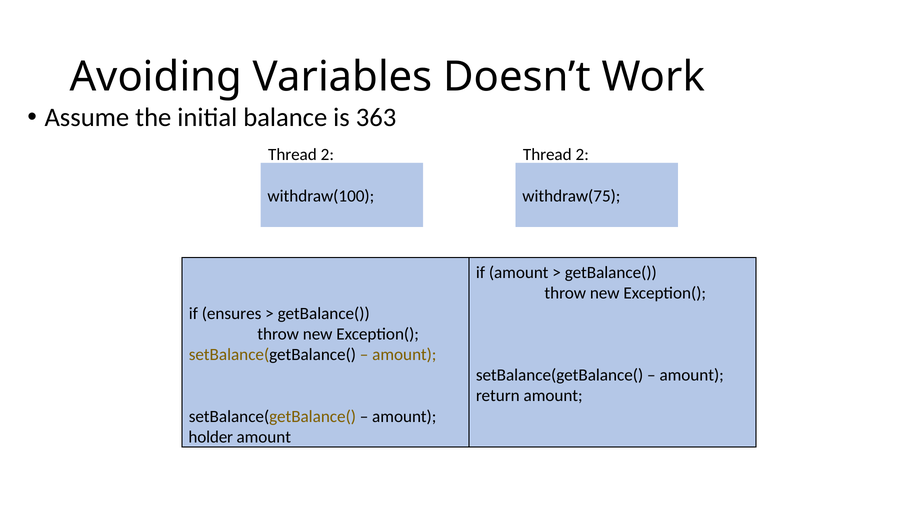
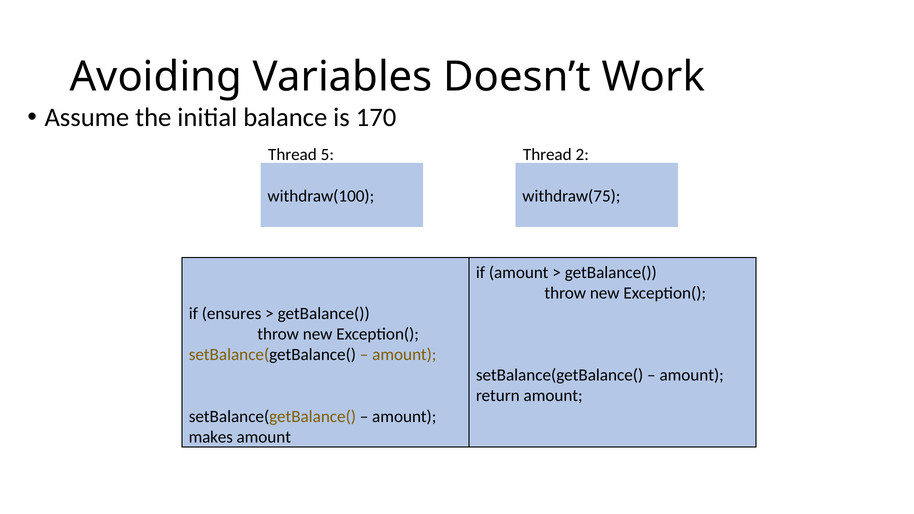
363: 363 -> 170 (376, 117)
2: 2 -> 5 (327, 155)
holder: holder -> makes (211, 437)
